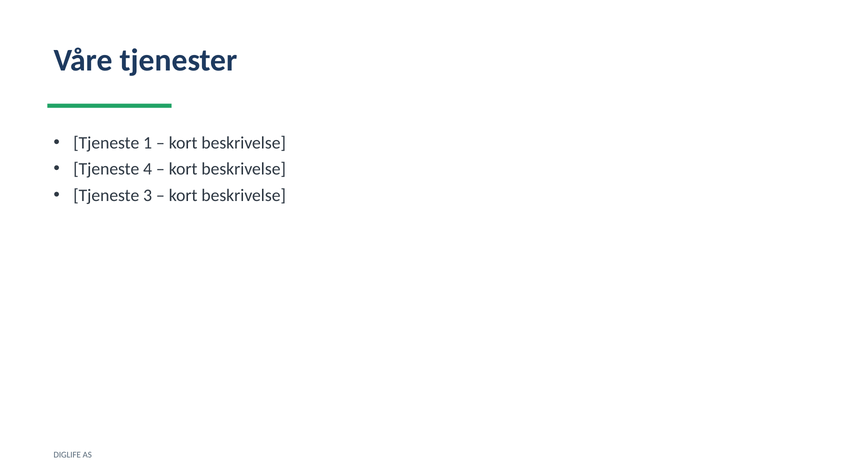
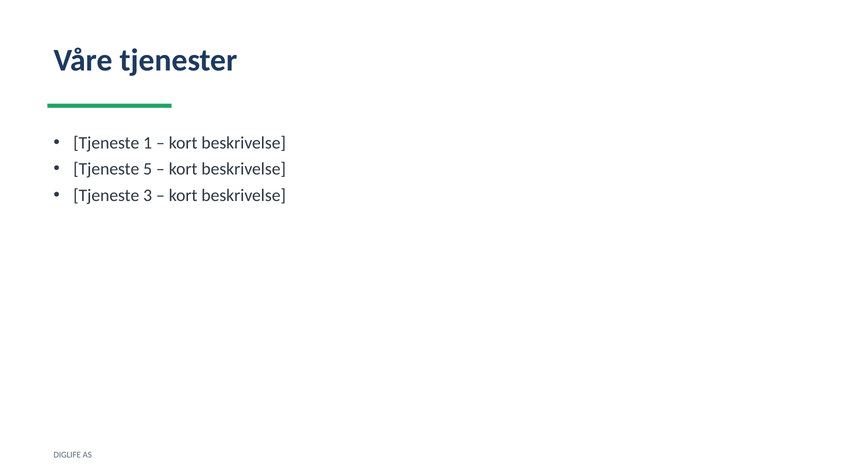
4: 4 -> 5 (148, 169)
